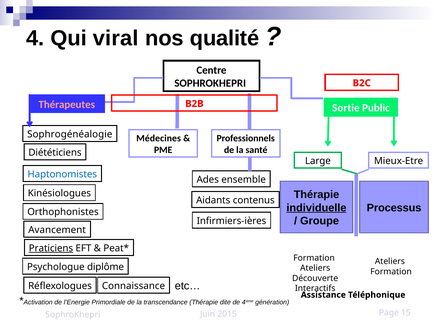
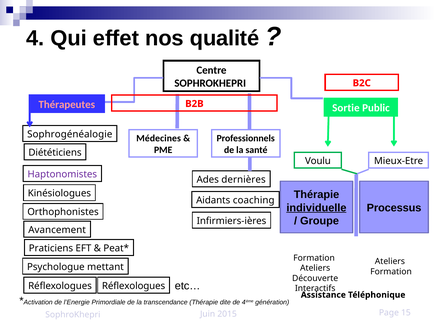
viral: viral -> effet (116, 38)
Large: Large -> Voulu (318, 161)
Haptonomistes colour: blue -> purple (62, 174)
ensemble: ensemble -> dernières (244, 179)
contenus: contenus -> coaching (254, 200)
Praticiens underline: present -> none (51, 248)
diplôme: diplôme -> mettant (105, 267)
Connaissance: Connaissance -> Réflexologues (134, 286)
